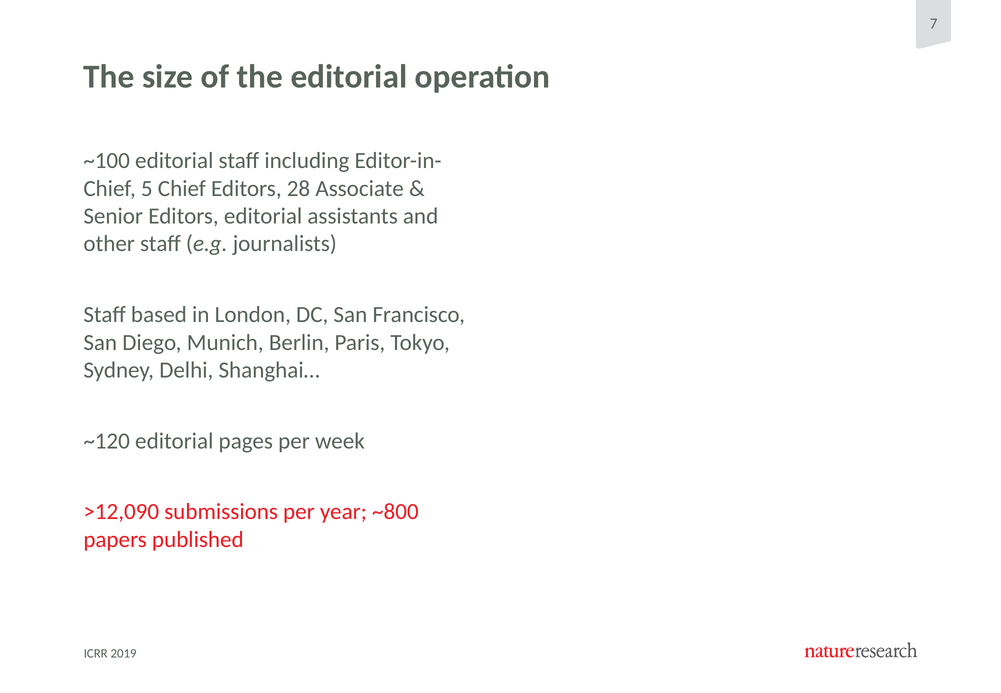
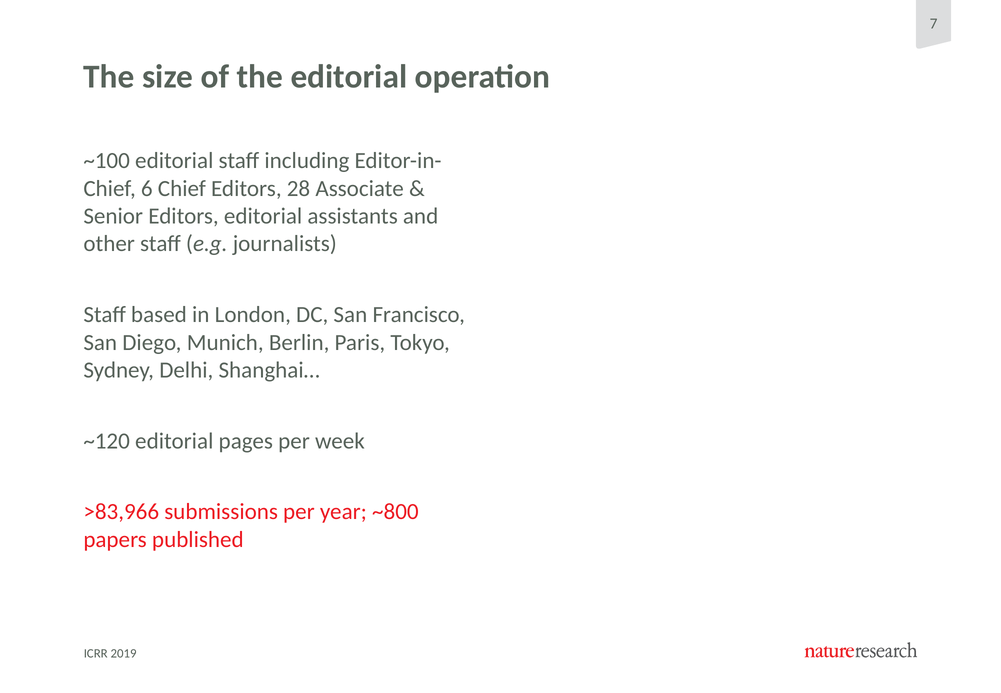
5: 5 -> 6 (147, 188)
>12,090: >12,090 -> >83,966 (121, 512)
